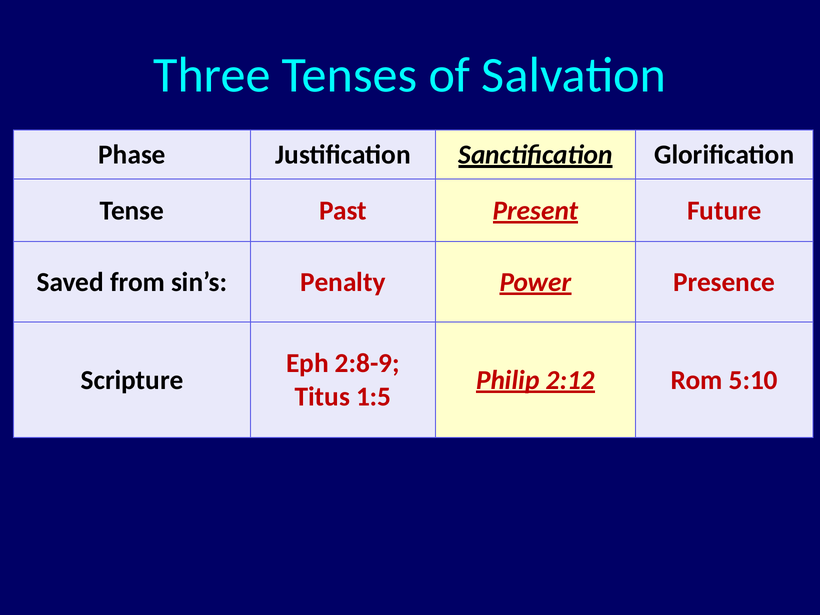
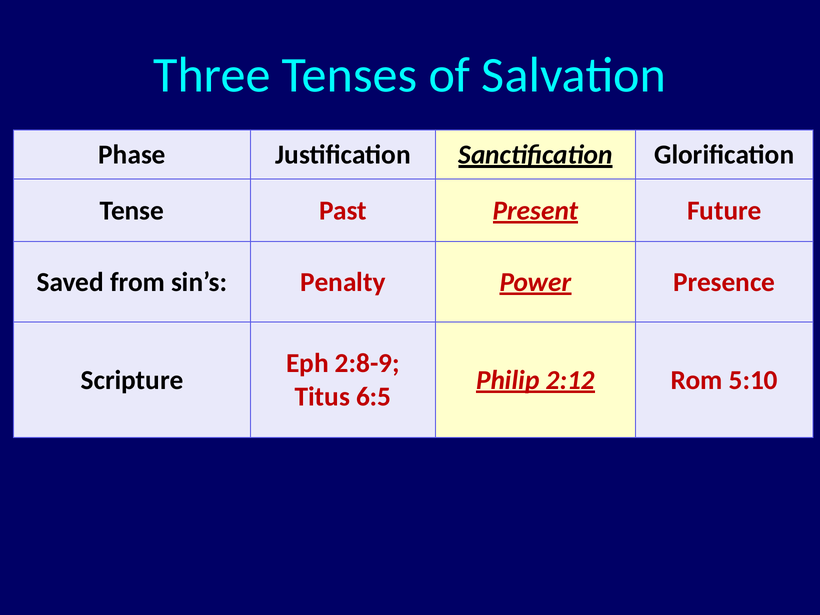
1:5: 1:5 -> 6:5 (374, 397)
